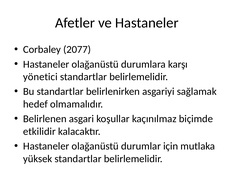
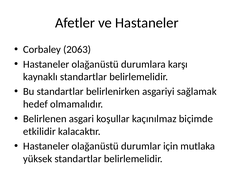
2077: 2077 -> 2063 (77, 50)
yönetici: yönetici -> kaynaklı (40, 77)
